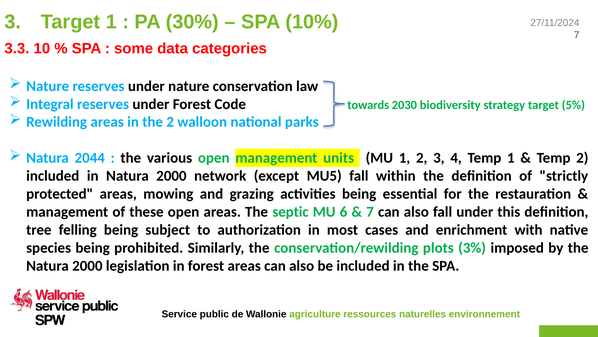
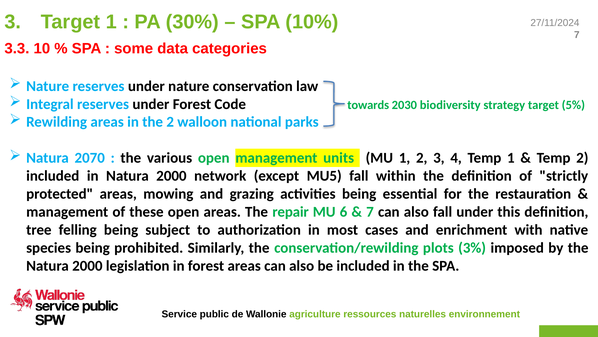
2044: 2044 -> 2070 (90, 158)
septic: septic -> repair (291, 212)
